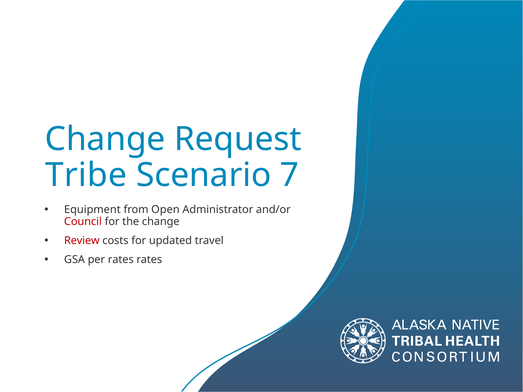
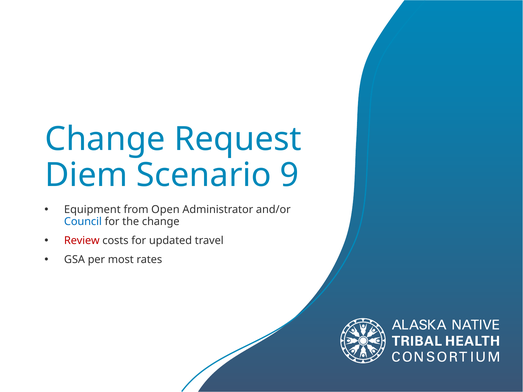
Tribe: Tribe -> Diem (86, 175)
7: 7 -> 9 (289, 175)
Council colour: red -> blue (83, 222)
per rates: rates -> most (121, 260)
